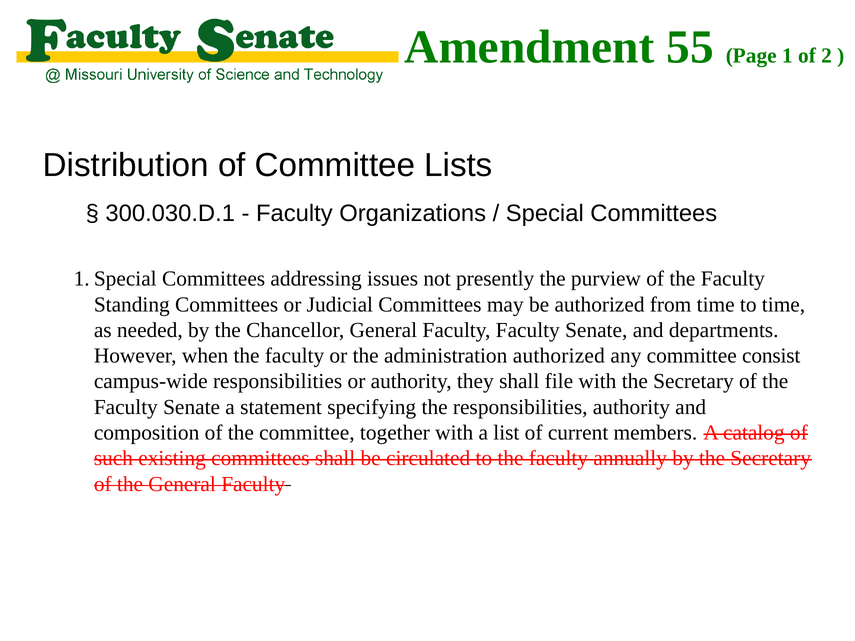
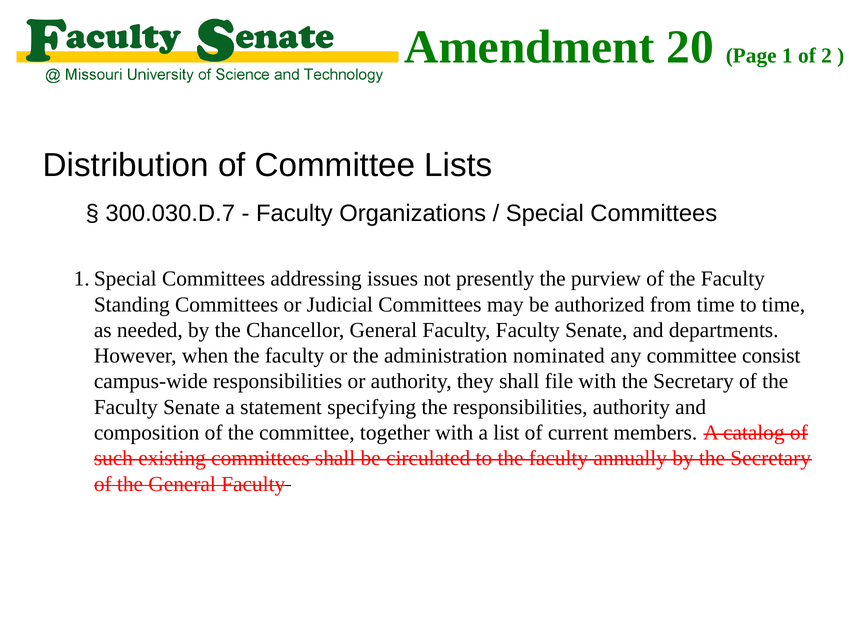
55: 55 -> 20 (690, 47)
300.030.D.1: 300.030.D.1 -> 300.030.D.7 (170, 213)
administration authorized: authorized -> nominated (559, 356)
